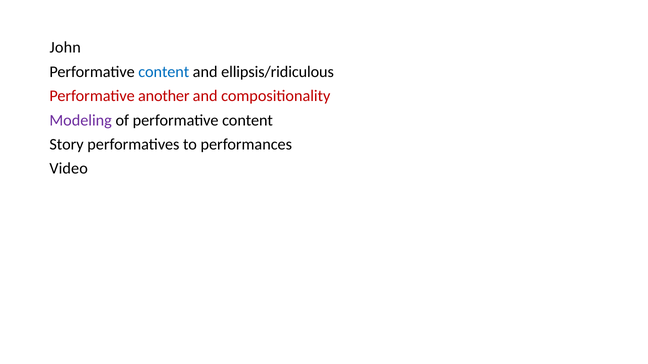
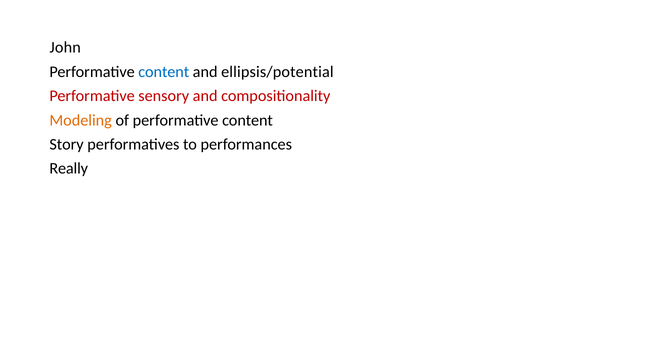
ellipsis/ridiculous: ellipsis/ridiculous -> ellipsis/potential (277, 72)
another: another -> sensory (164, 96)
Modeling colour: purple -> orange (81, 120)
Video: Video -> Really (69, 169)
